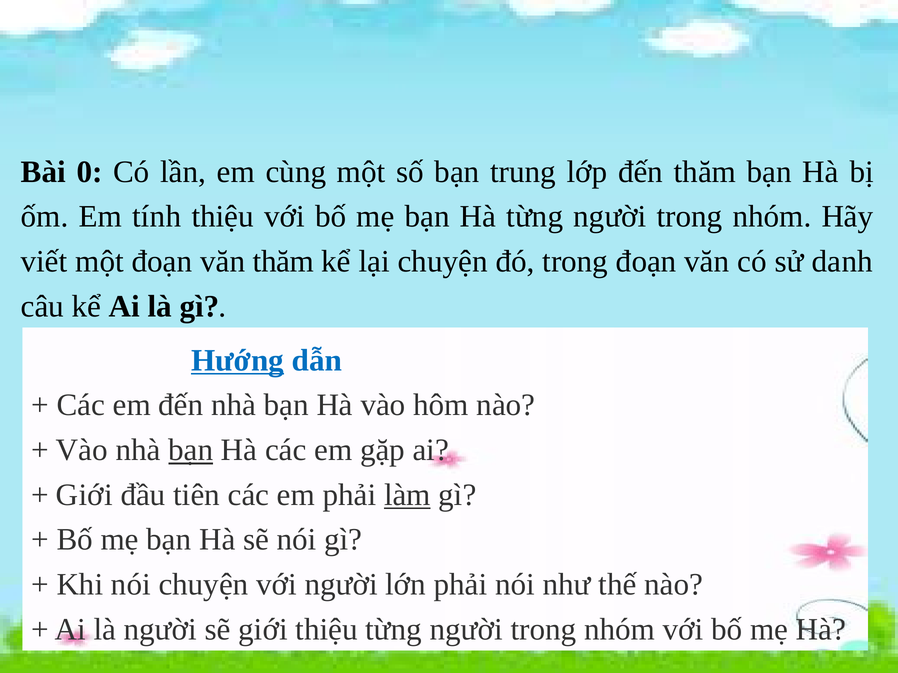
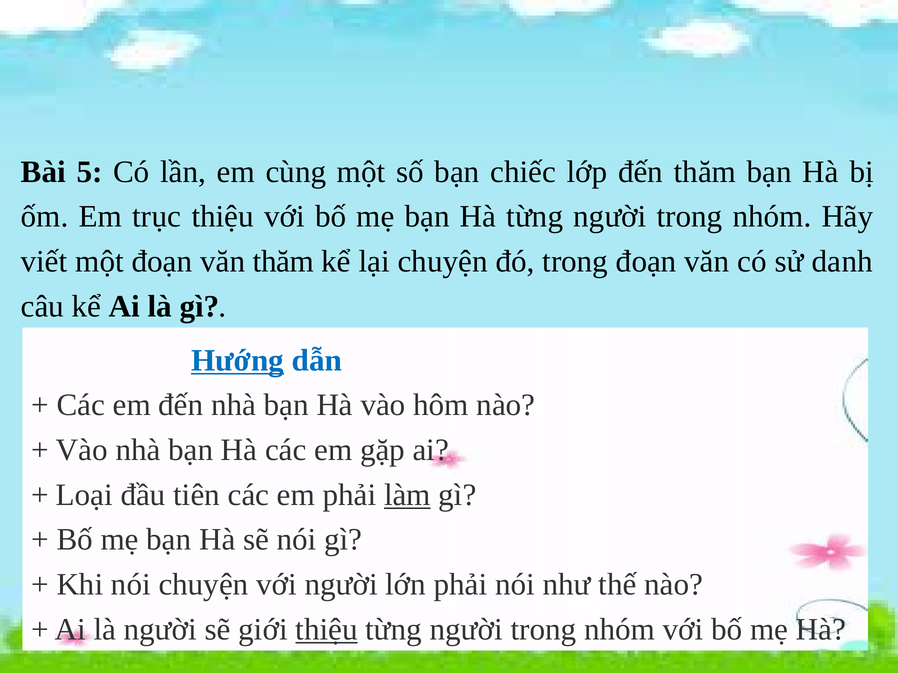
0: 0 -> 5 (90, 172)
trung: trung -> chiếc (523, 172)
tính: tính -> trục (157, 217)
bạn underline: present -> none (191, 450)
Giới: Giới -> Loại (84, 495)
thiệu underline: none -> present (327, 630)
